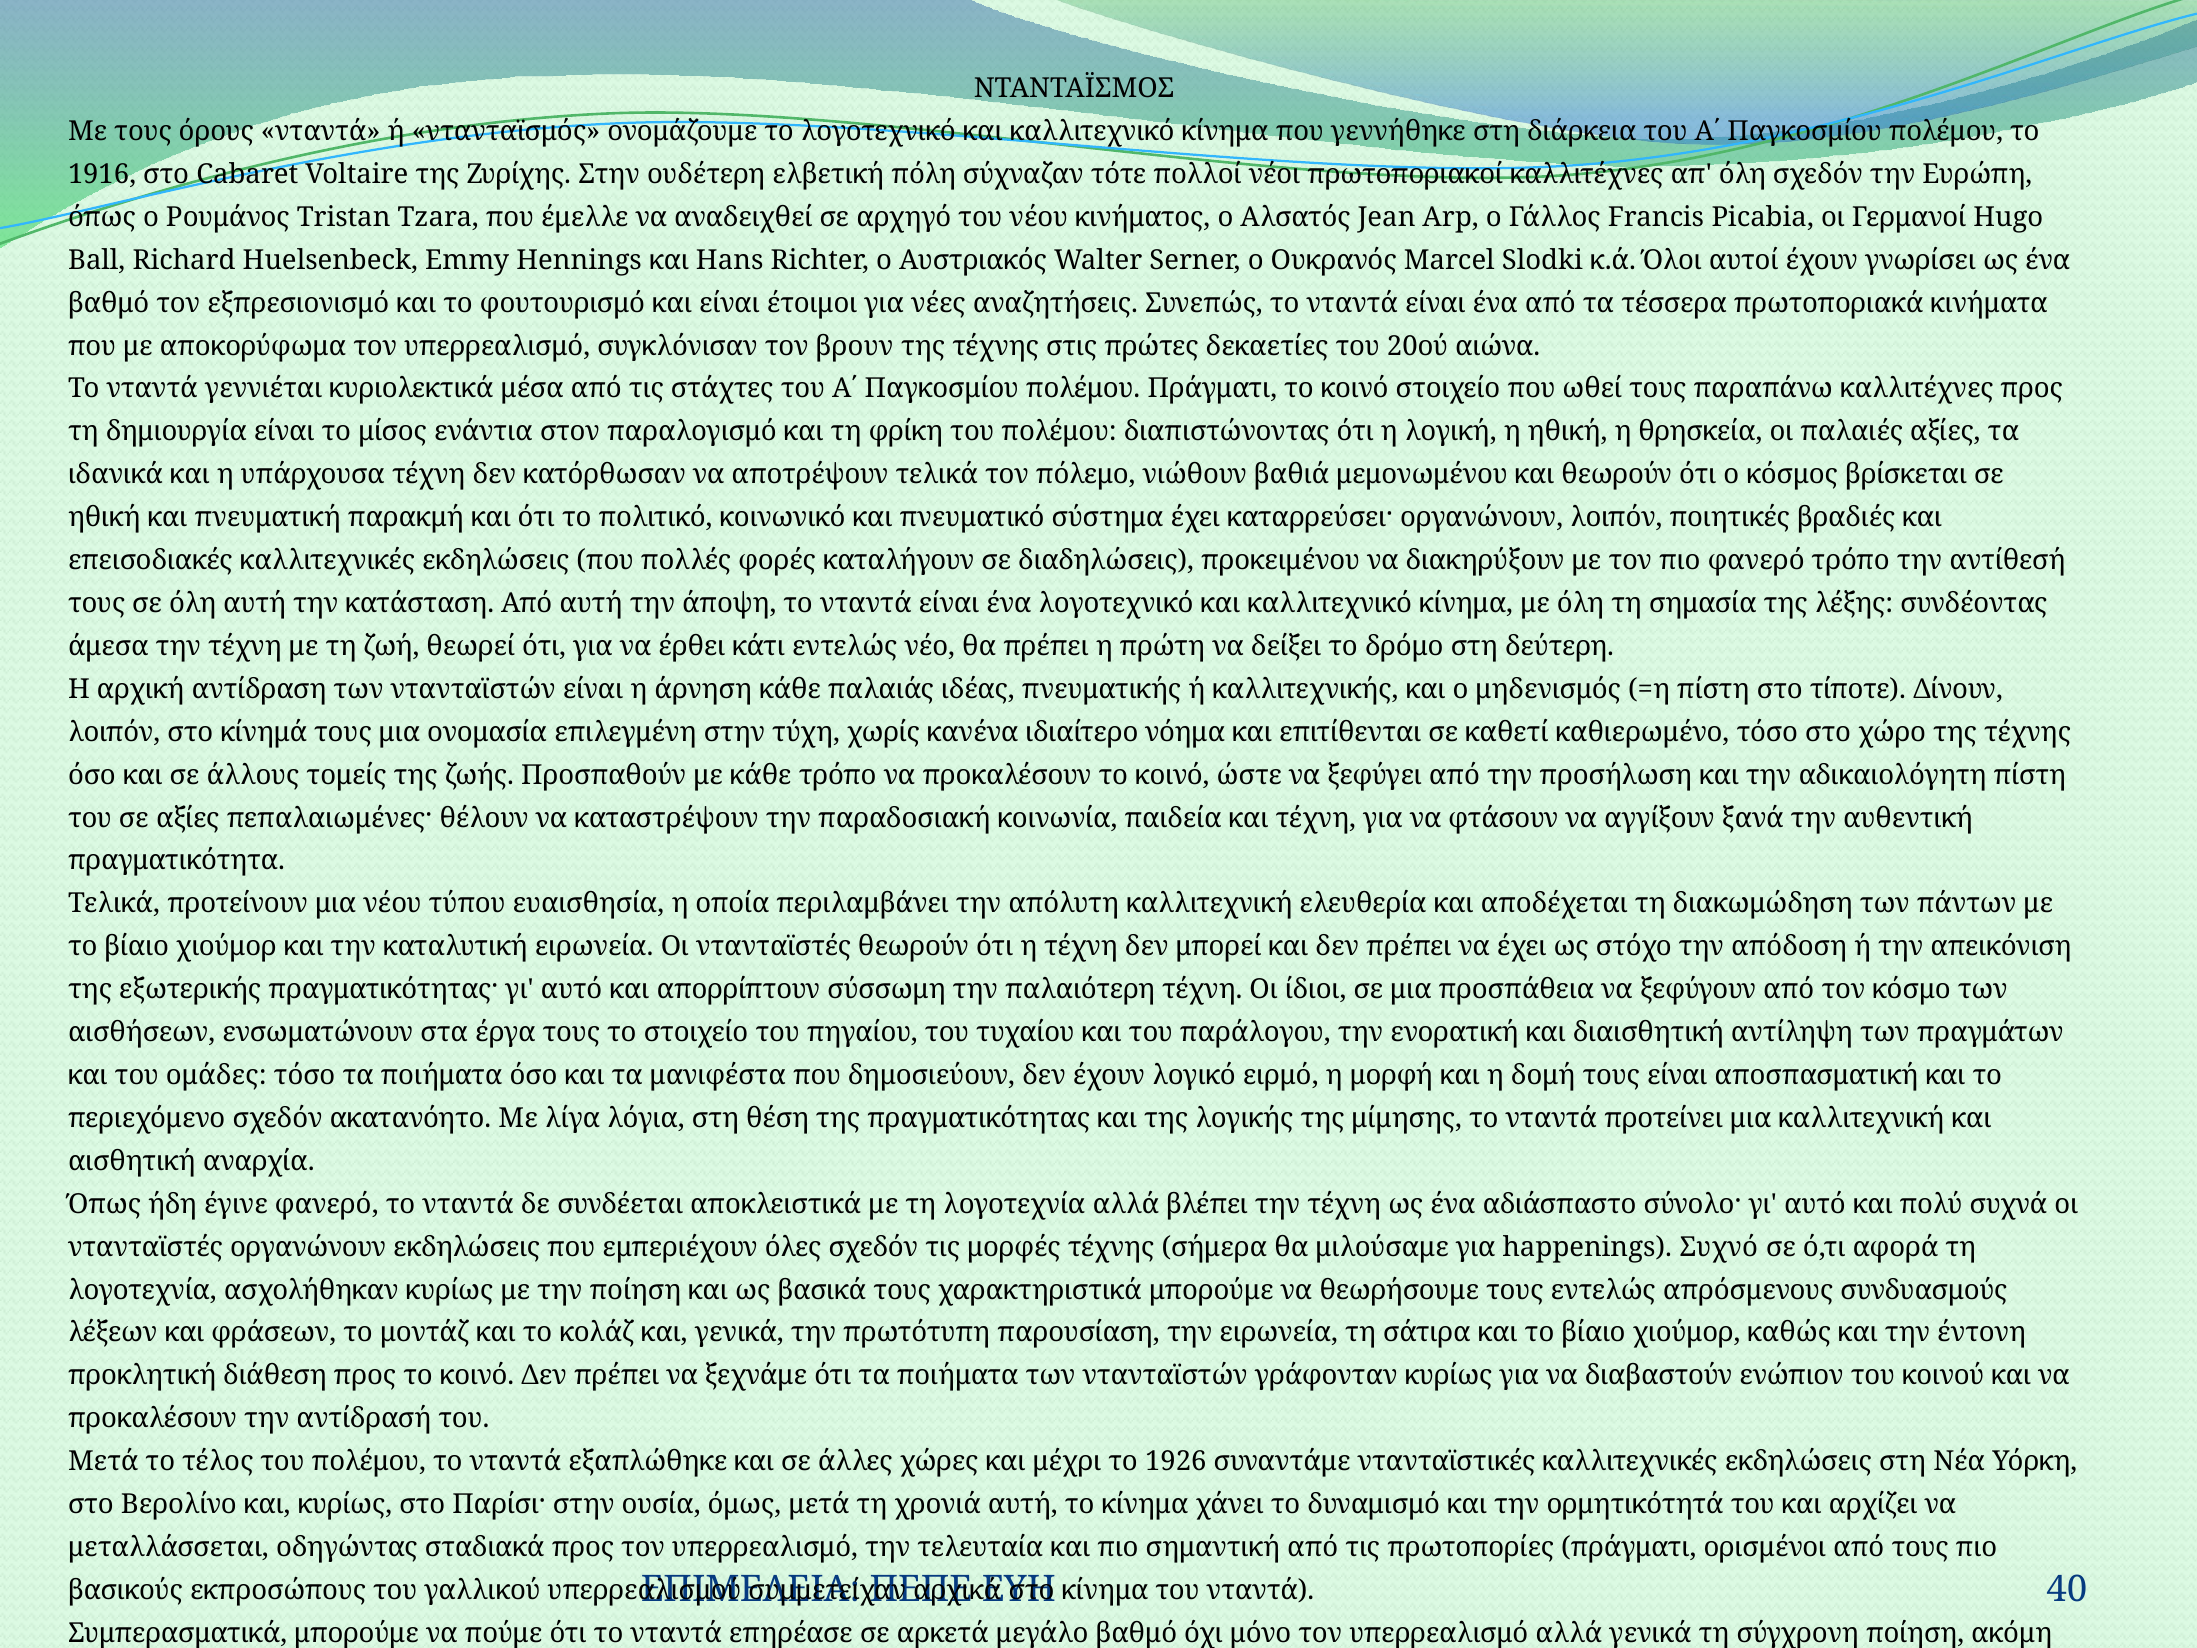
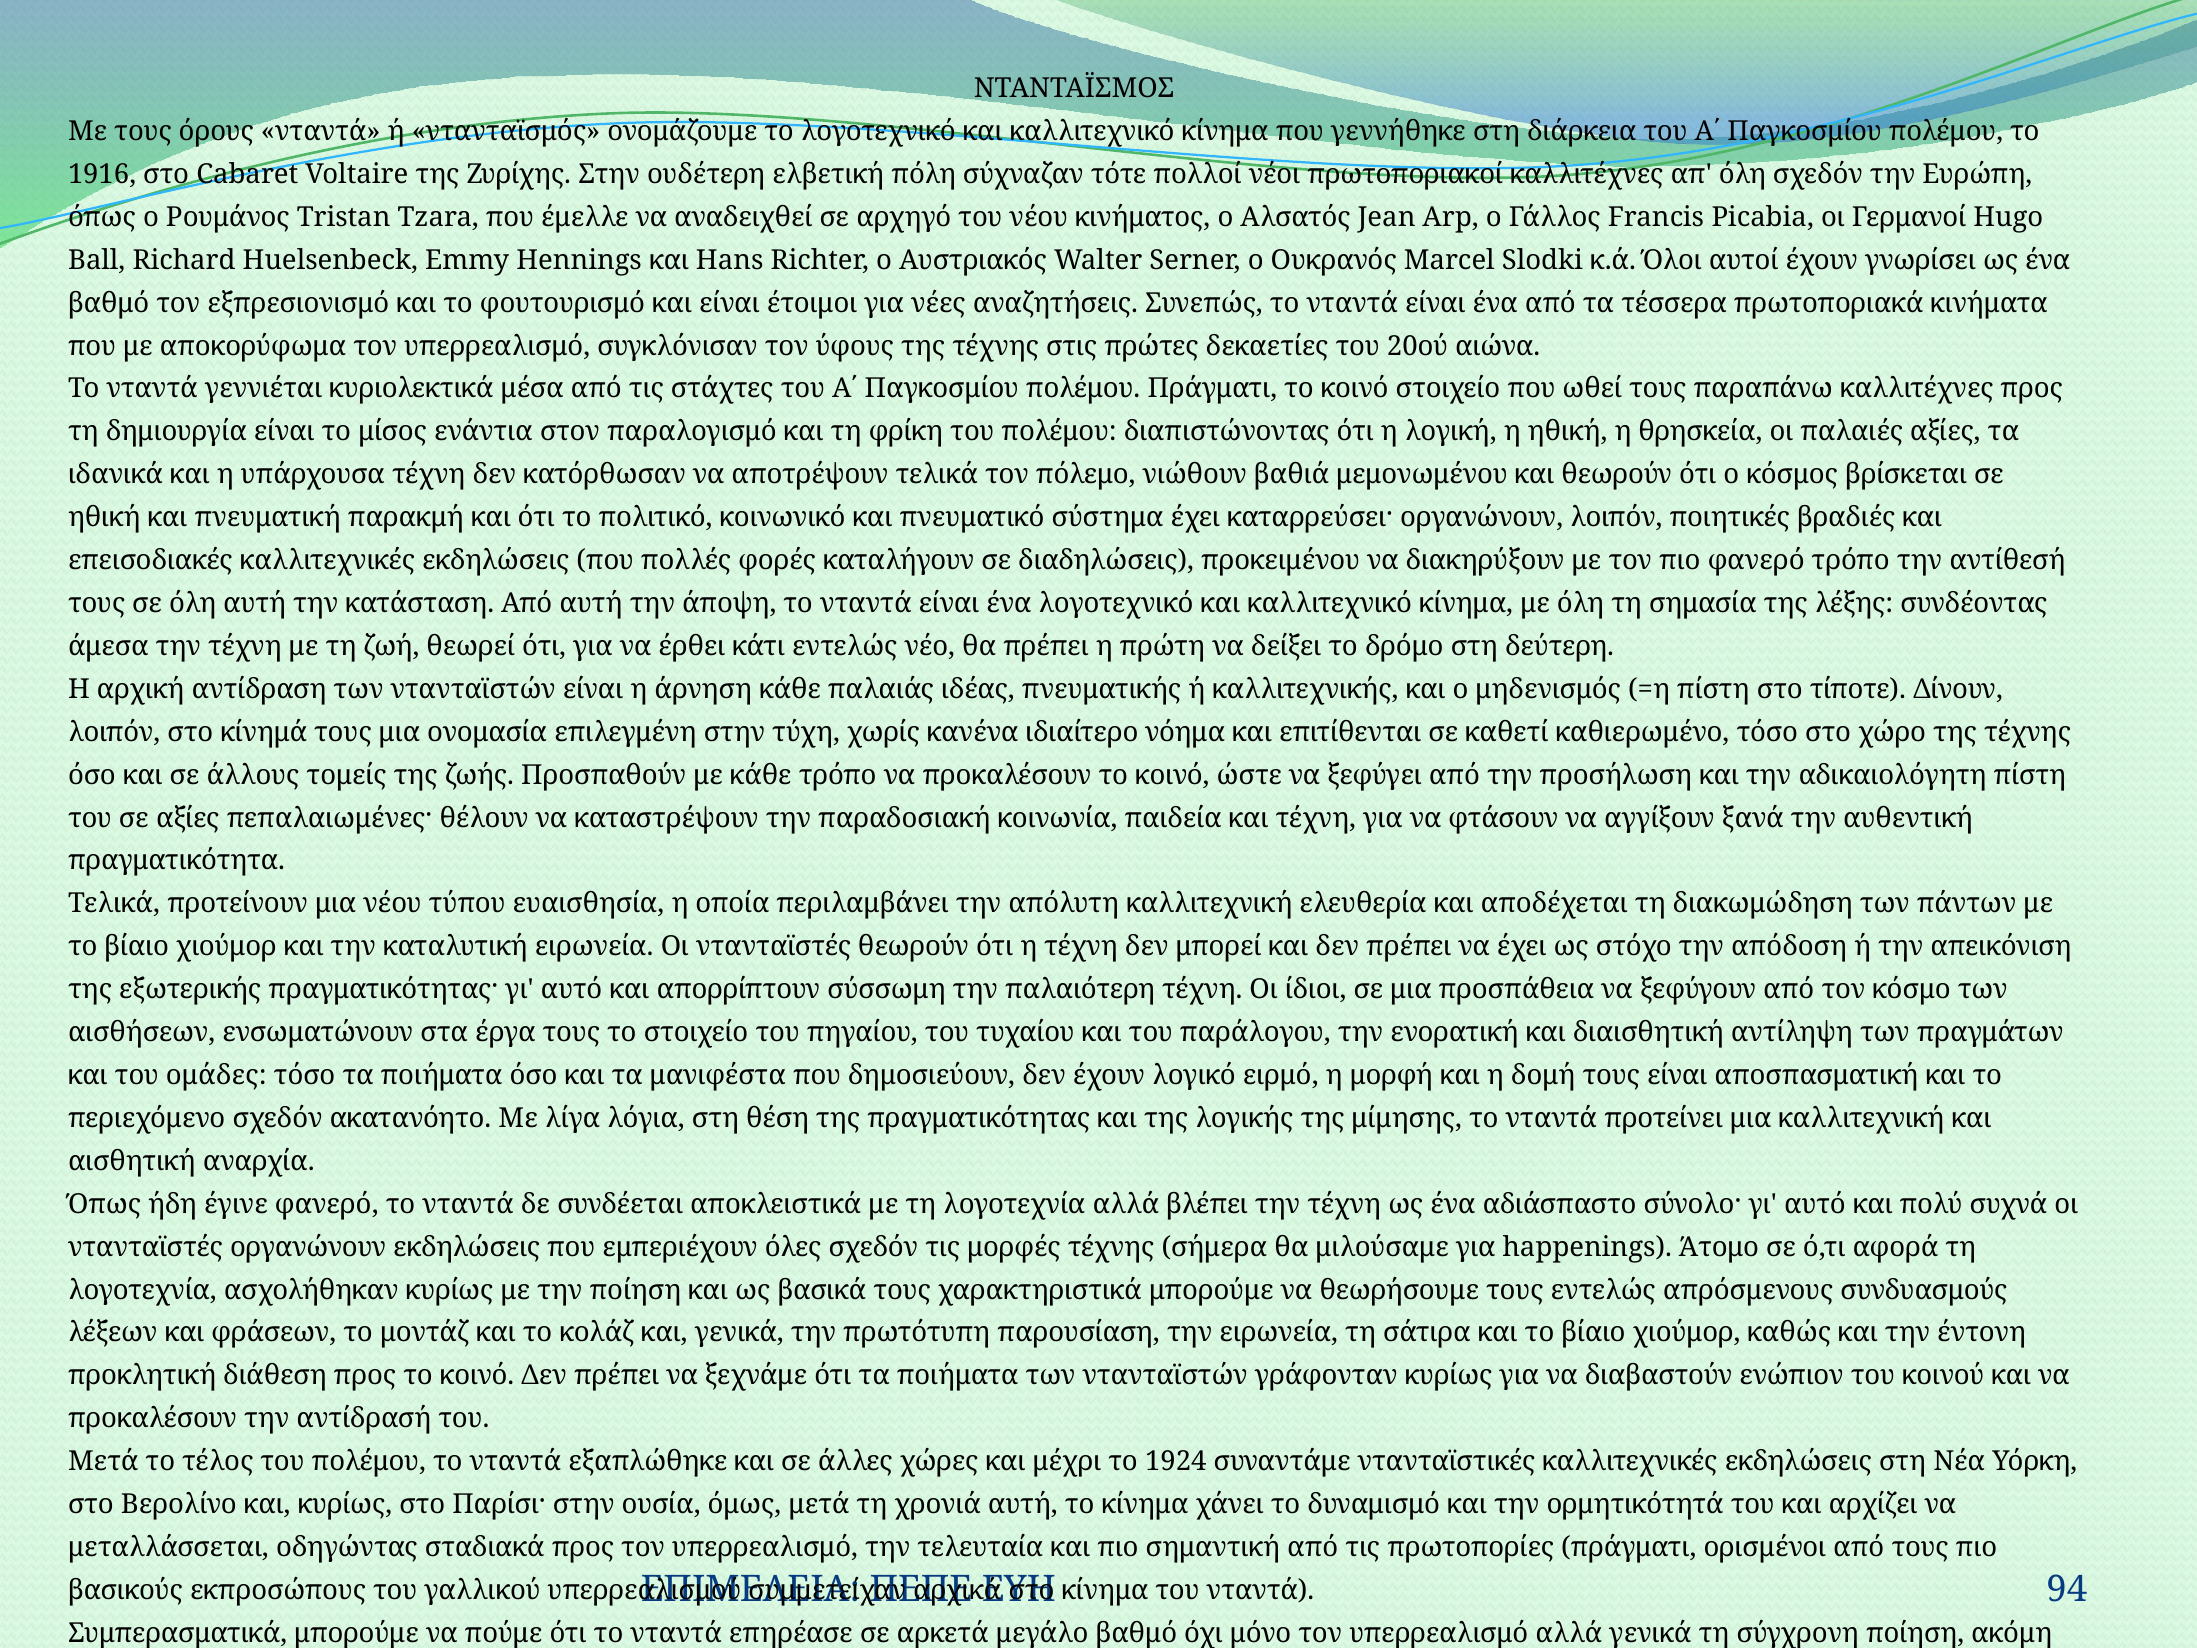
βρουν: βρουν -> ύφους (855, 346)
Συχνό: Συχνό -> Άτομο (1719, 1247)
1926: 1926 -> 1924 (1176, 1461)
40: 40 -> 94 (2067, 1590)
